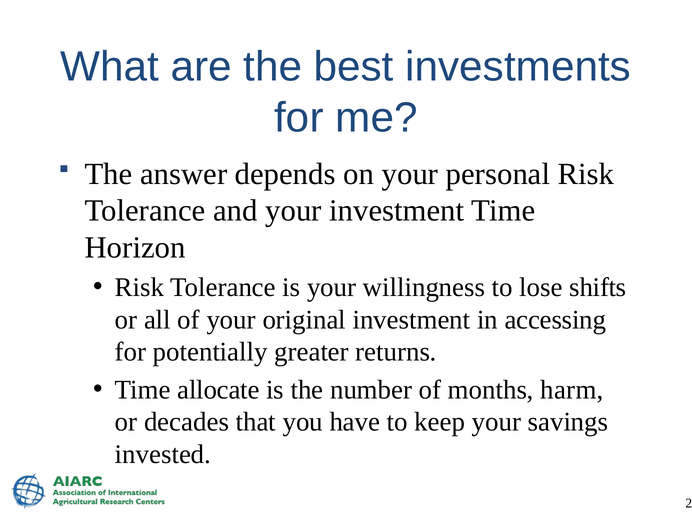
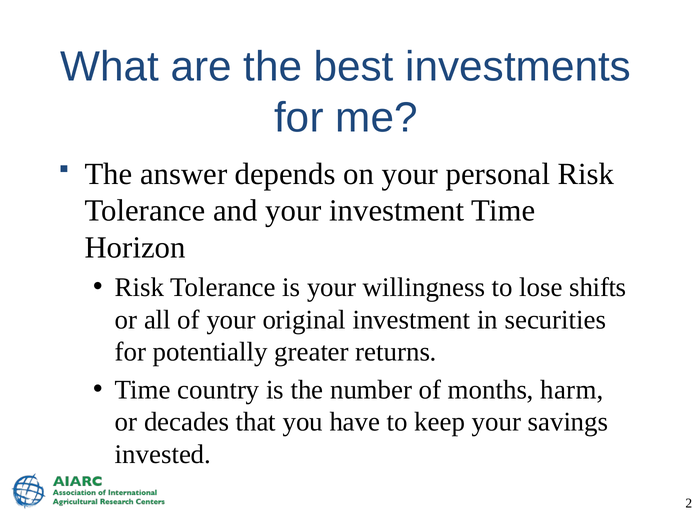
accessing: accessing -> securities (555, 320)
allocate: allocate -> country (218, 390)
